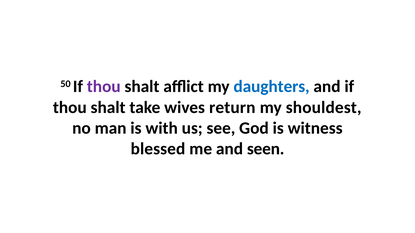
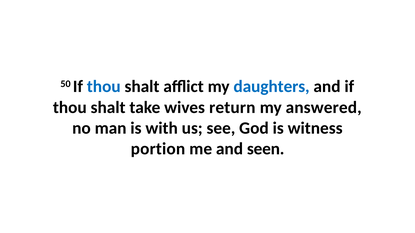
thou colour: purple -> blue (104, 87)
shouldest: shouldest -> answered (324, 108)
blessed: blessed -> portion (158, 149)
